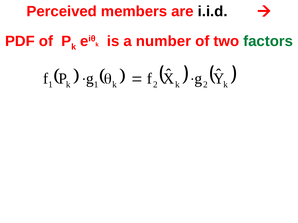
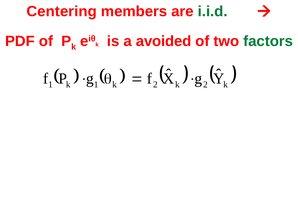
Perceived: Perceived -> Centering (62, 11)
i.i.d colour: black -> green (213, 11)
number: number -> avoided (164, 41)
